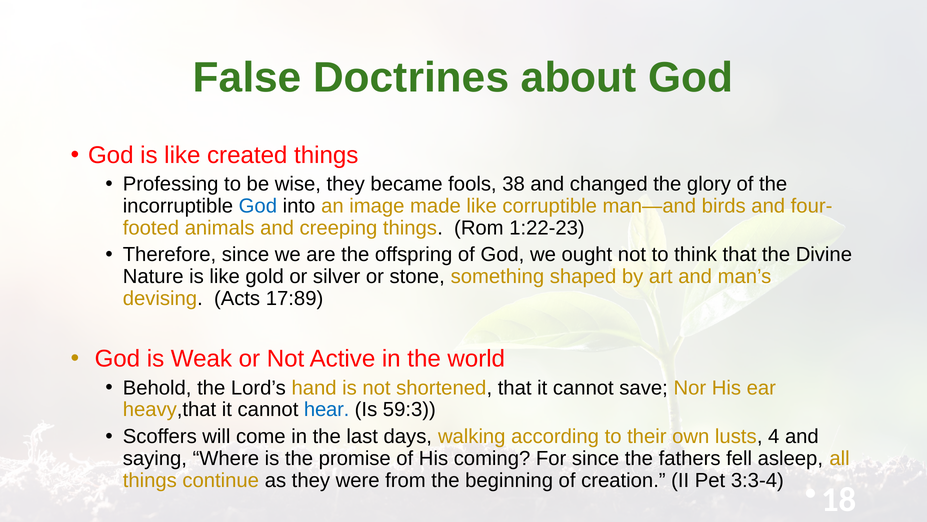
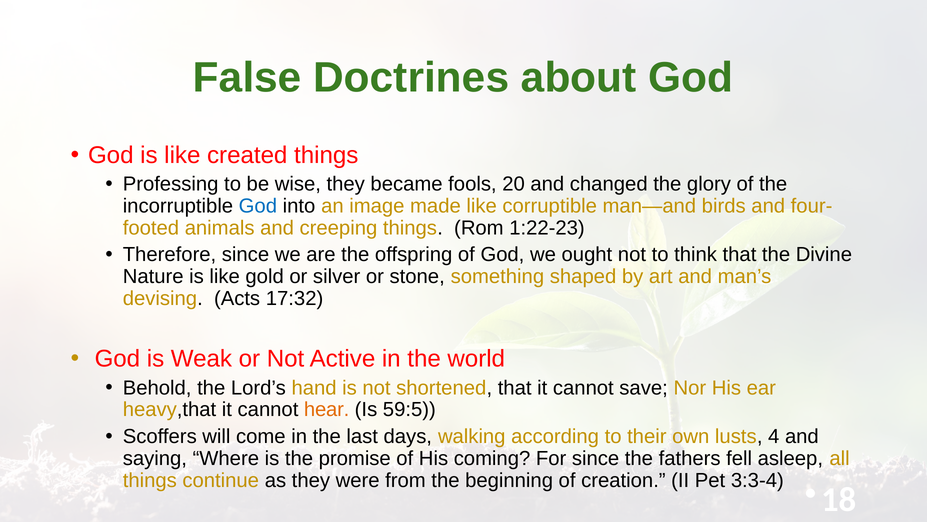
38: 38 -> 20 (514, 184)
17:89: 17:89 -> 17:32 (295, 298)
hear colour: blue -> orange (327, 409)
59:3: 59:3 -> 59:5 (409, 409)
